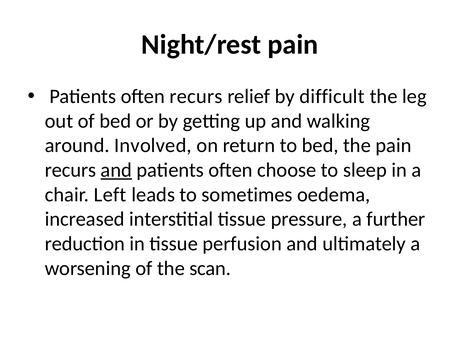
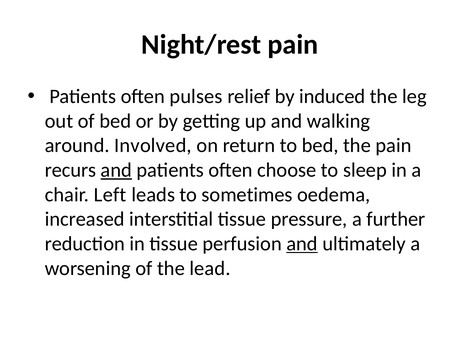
often recurs: recurs -> pulses (196, 96)
difficult: difficult -> induced (332, 96)
and underline: none -> present (302, 244)
scan: scan -> lead (210, 268)
